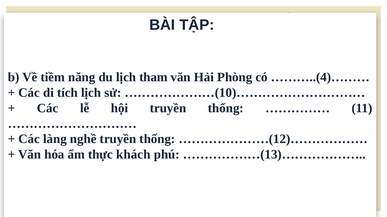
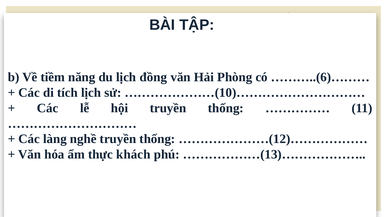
tham: tham -> đồng (153, 77)
………..(4)………: ………..(4)……… -> ………..(6)……… (320, 77)
